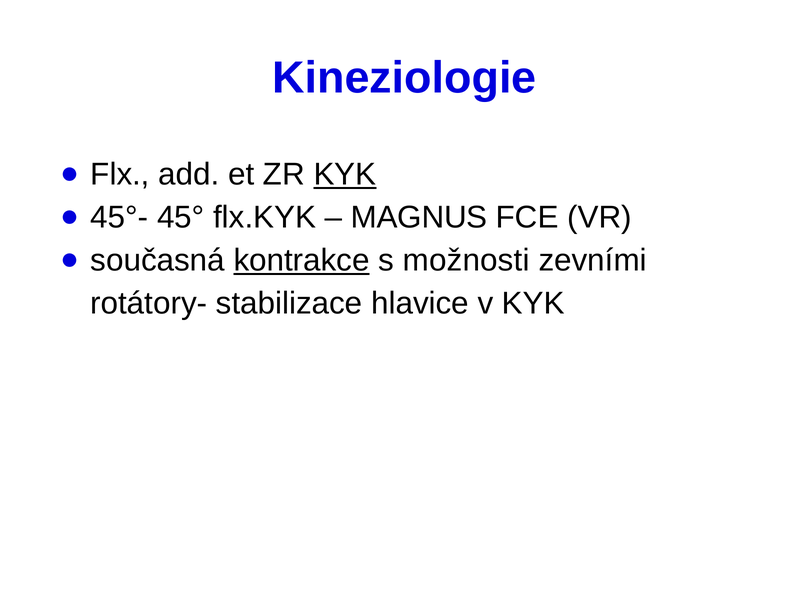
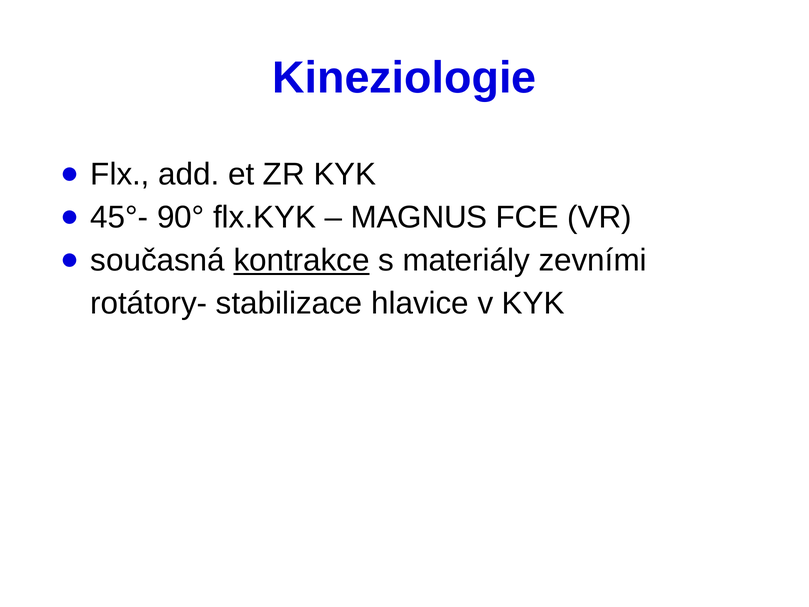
KYK underline: present -> none (345, 174)
45°: 45° -> 90° (181, 217)
možnosti: možnosti -> materiály (466, 260)
